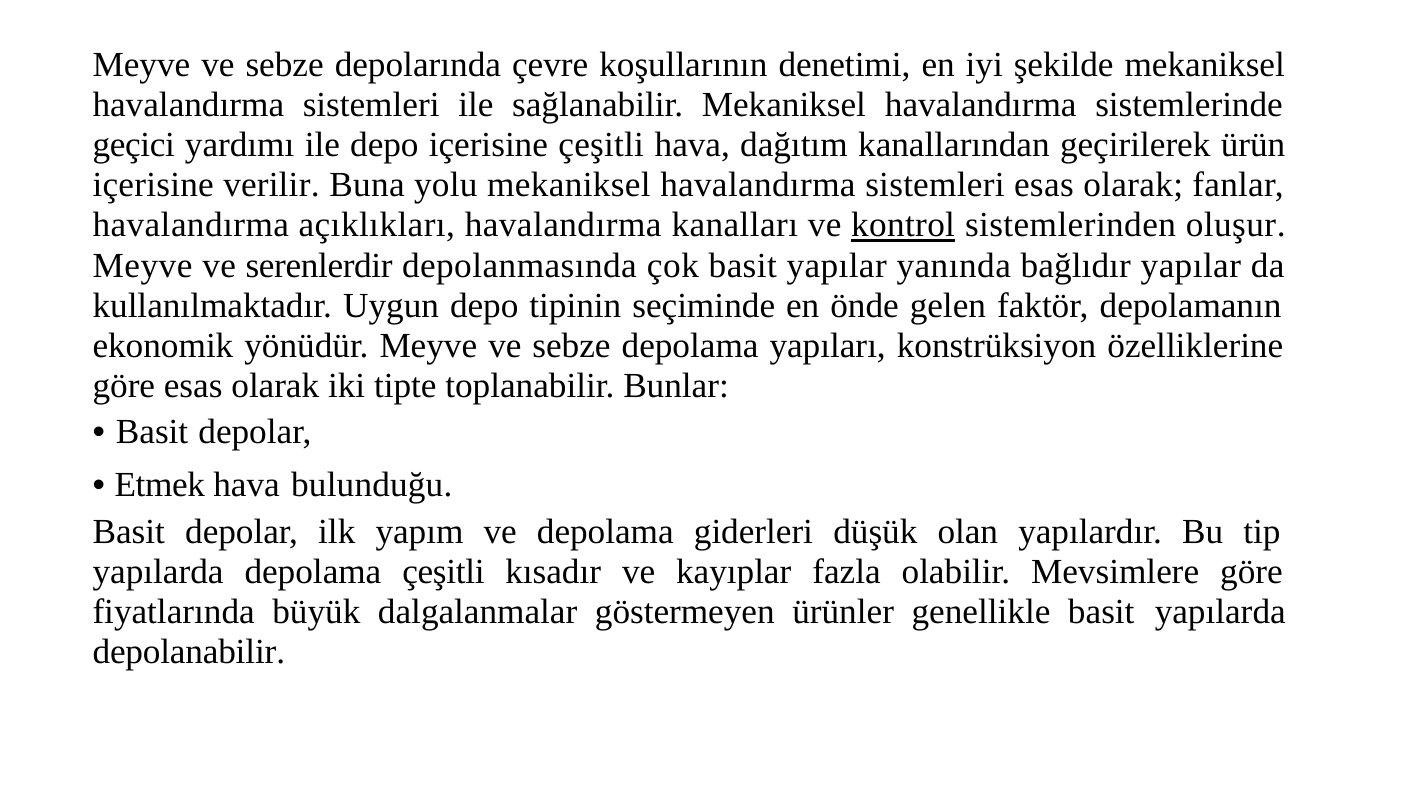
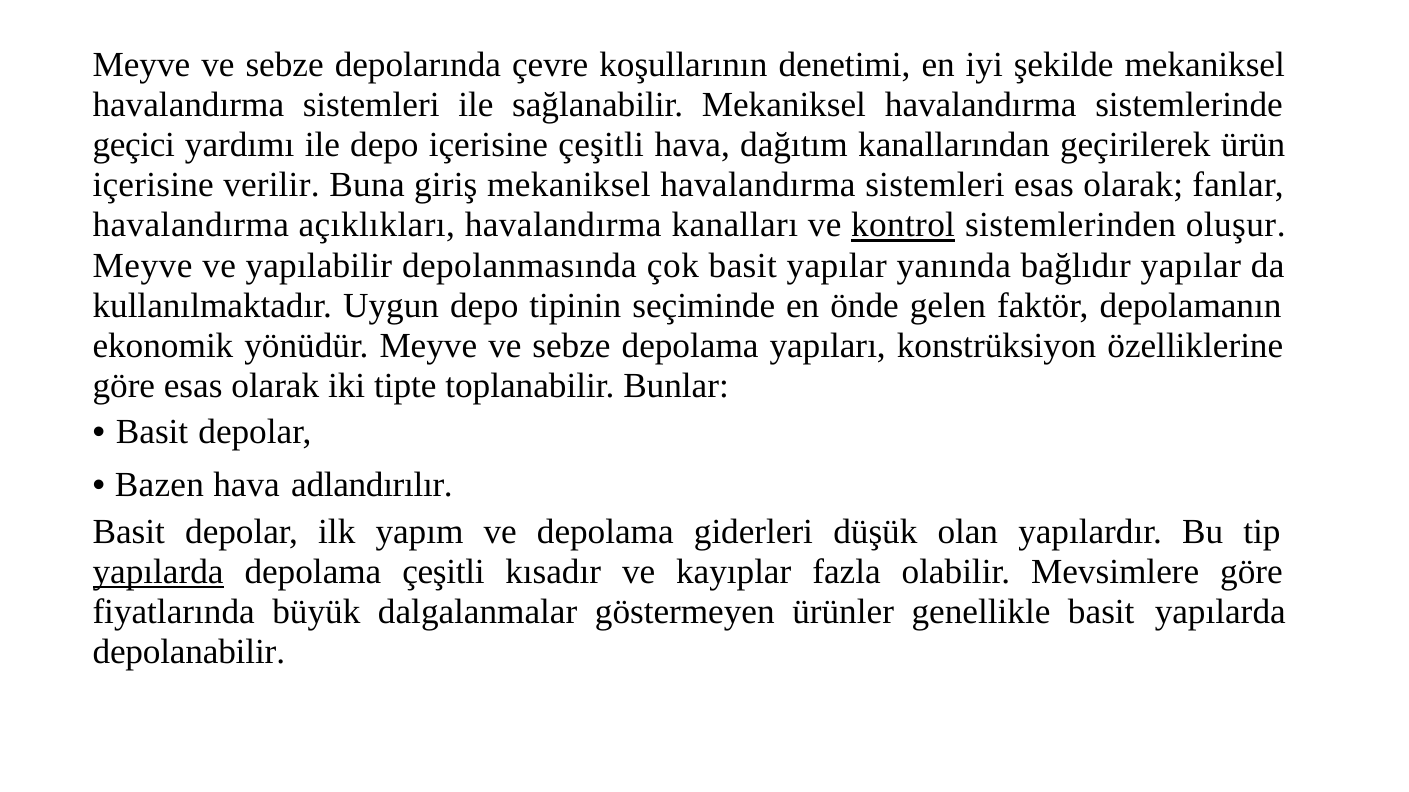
yolu: yolu -> giriş (446, 185)
serenlerdir: serenlerdir -> yapılabilir (319, 266)
Etmek: Etmek -> Bazen (159, 485)
bulunduğu: bulunduğu -> adlandırılır (372, 485)
yapılarda underline: none -> present (158, 572)
